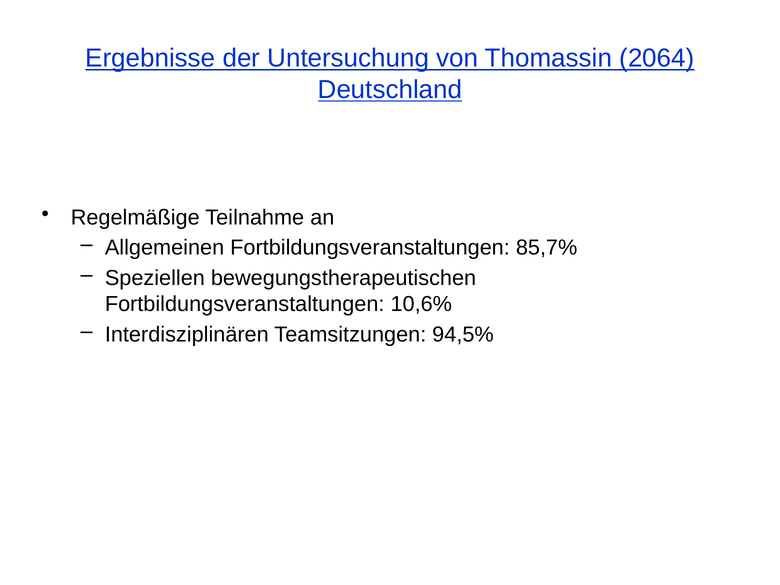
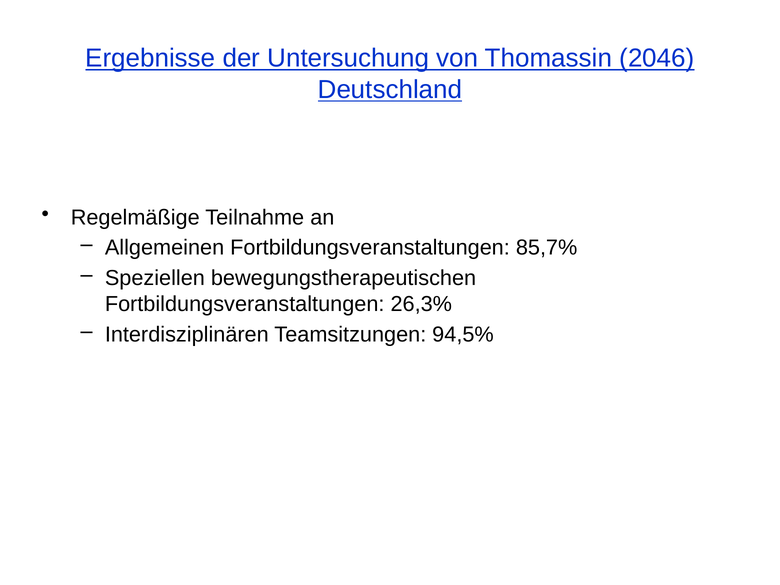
2064: 2064 -> 2046 (657, 58)
10,6%: 10,6% -> 26,3% (421, 304)
